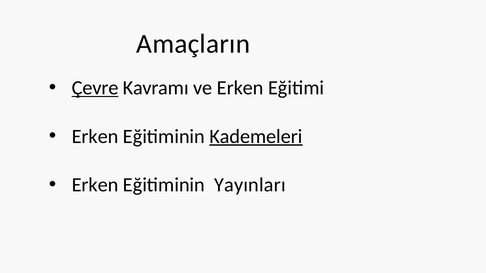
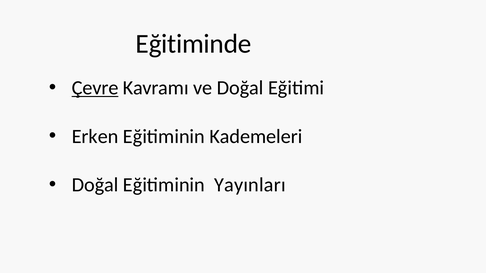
Amaçların: Amaçların -> Eğitiminde (194, 44)
ve Erken: Erken -> Doğal (240, 88)
Kademeleri underline: present -> none (256, 137)
Erken: Erken -> Doğal (95, 185)
